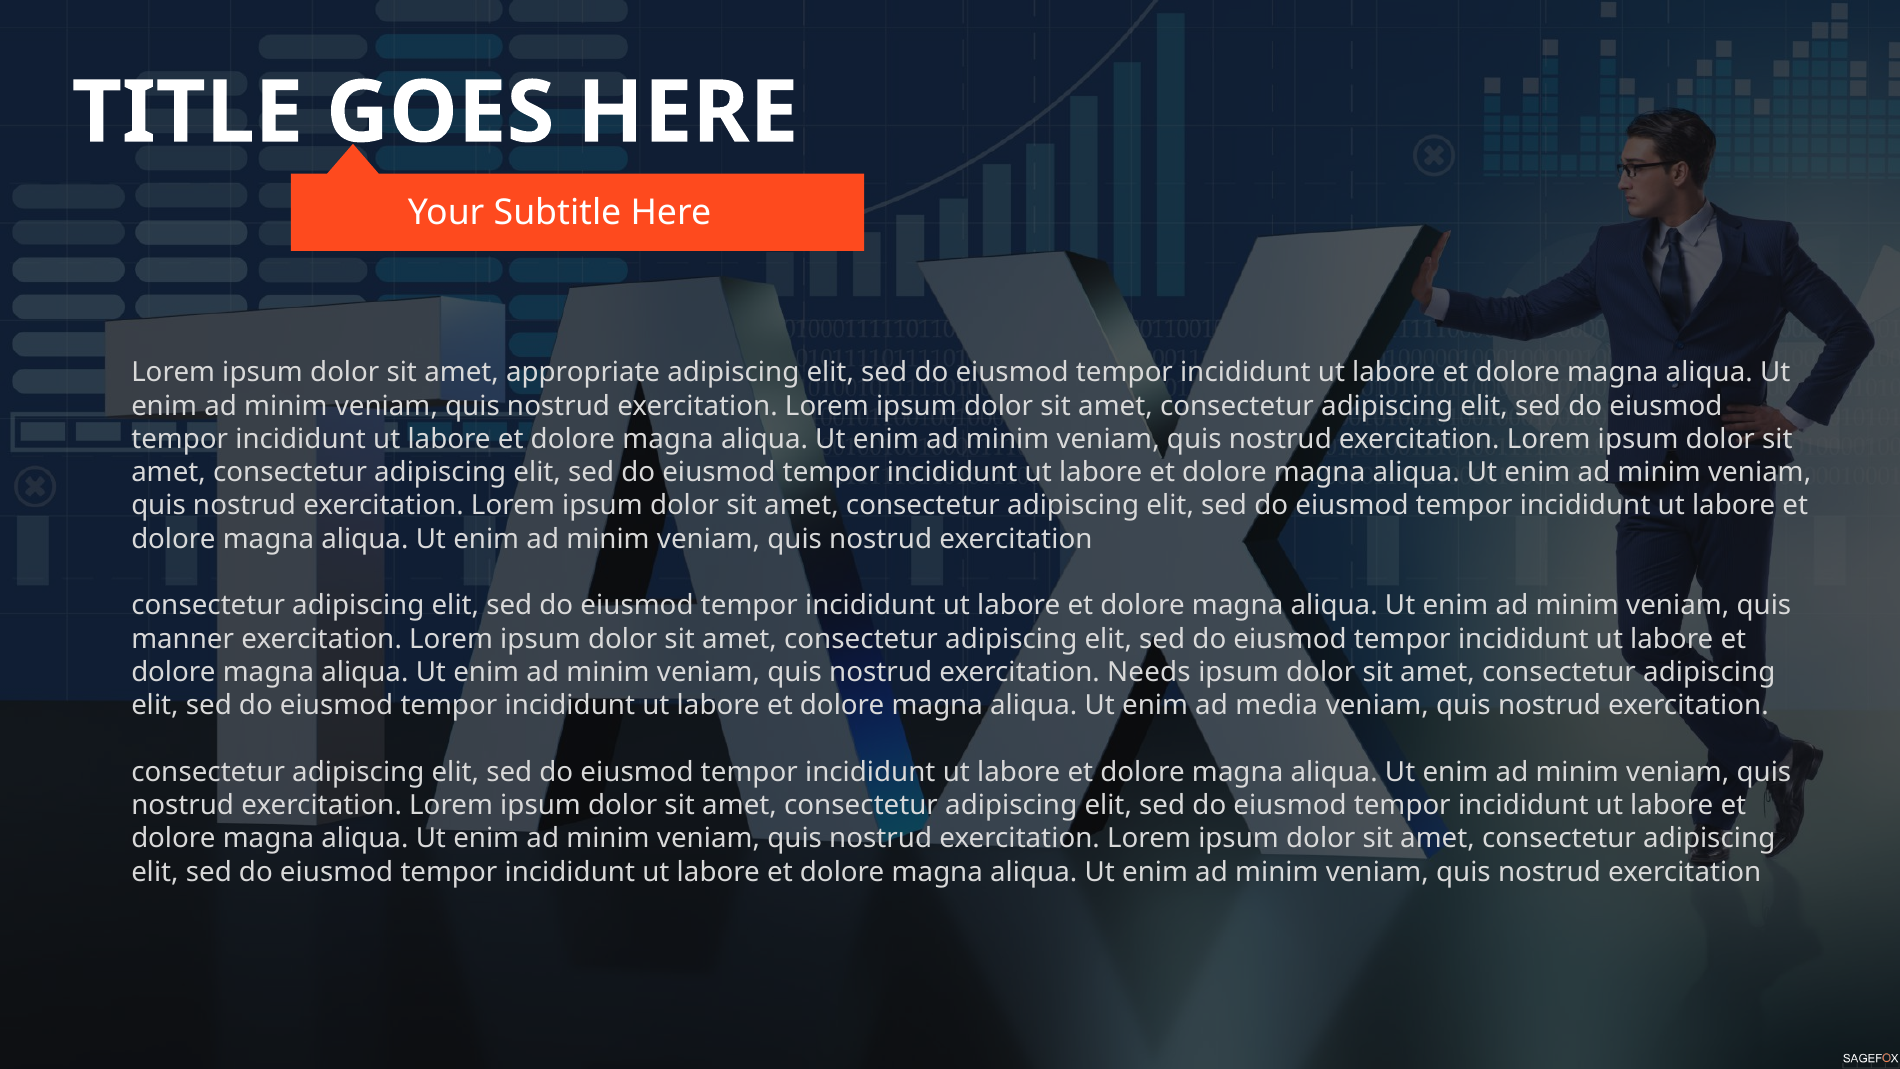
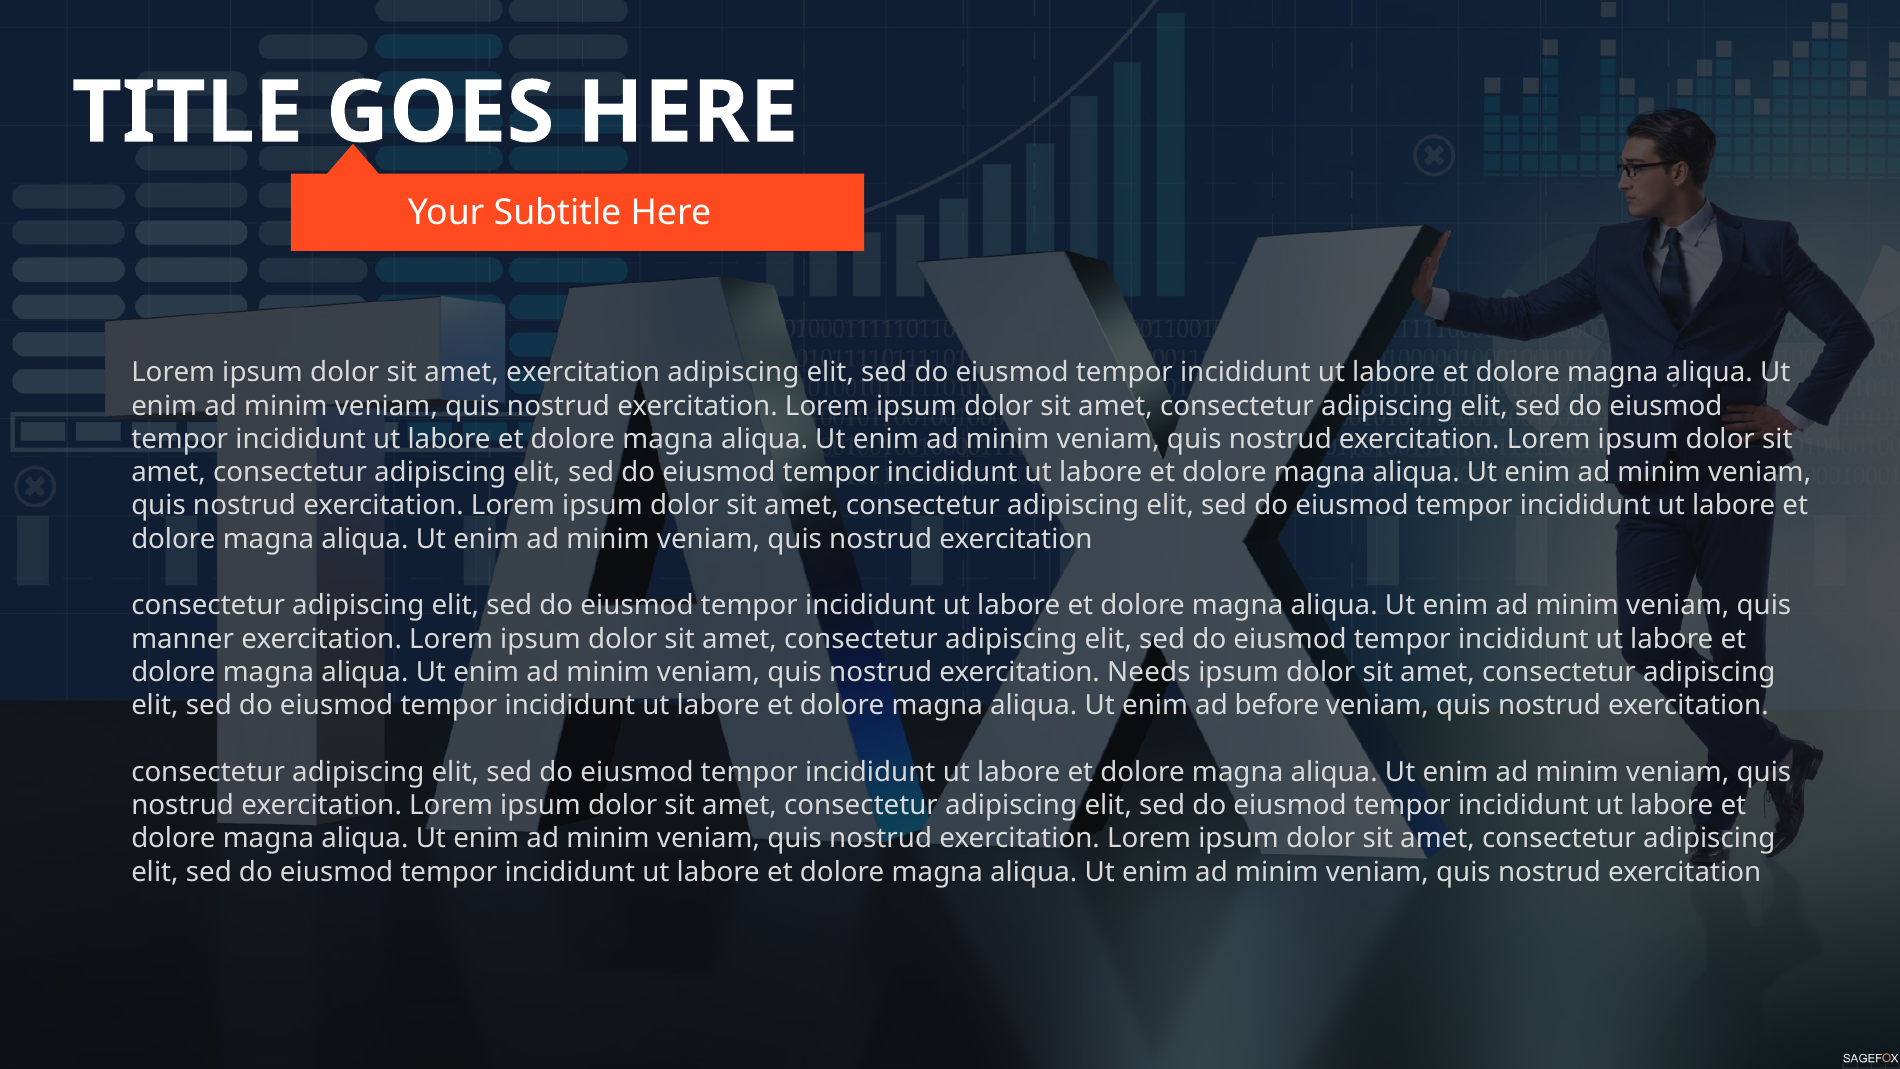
amet appropriate: appropriate -> exercitation (583, 373)
media: media -> before (1277, 705)
